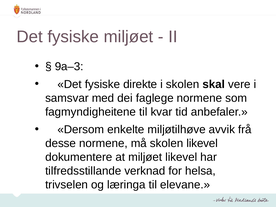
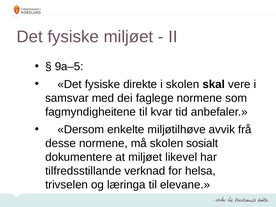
9a–3: 9a–3 -> 9a–5 (69, 67)
skolen likevel: likevel -> sosialt (202, 143)
